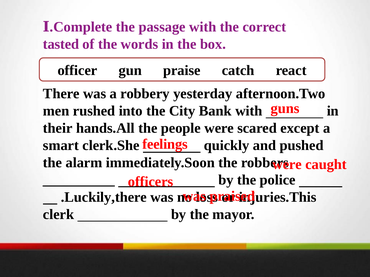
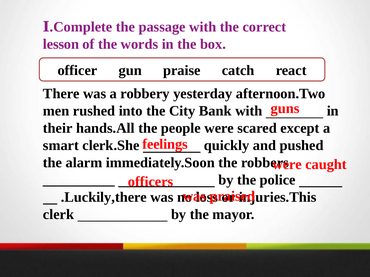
tasted: tasted -> lesson (61, 44)
